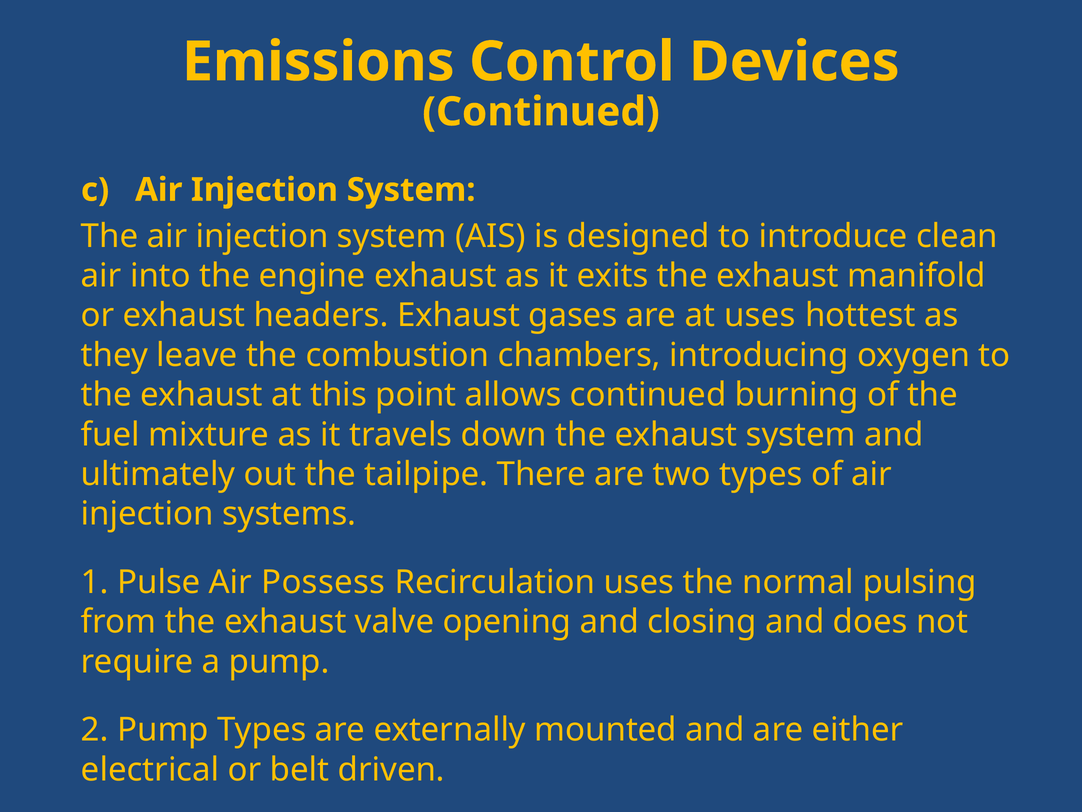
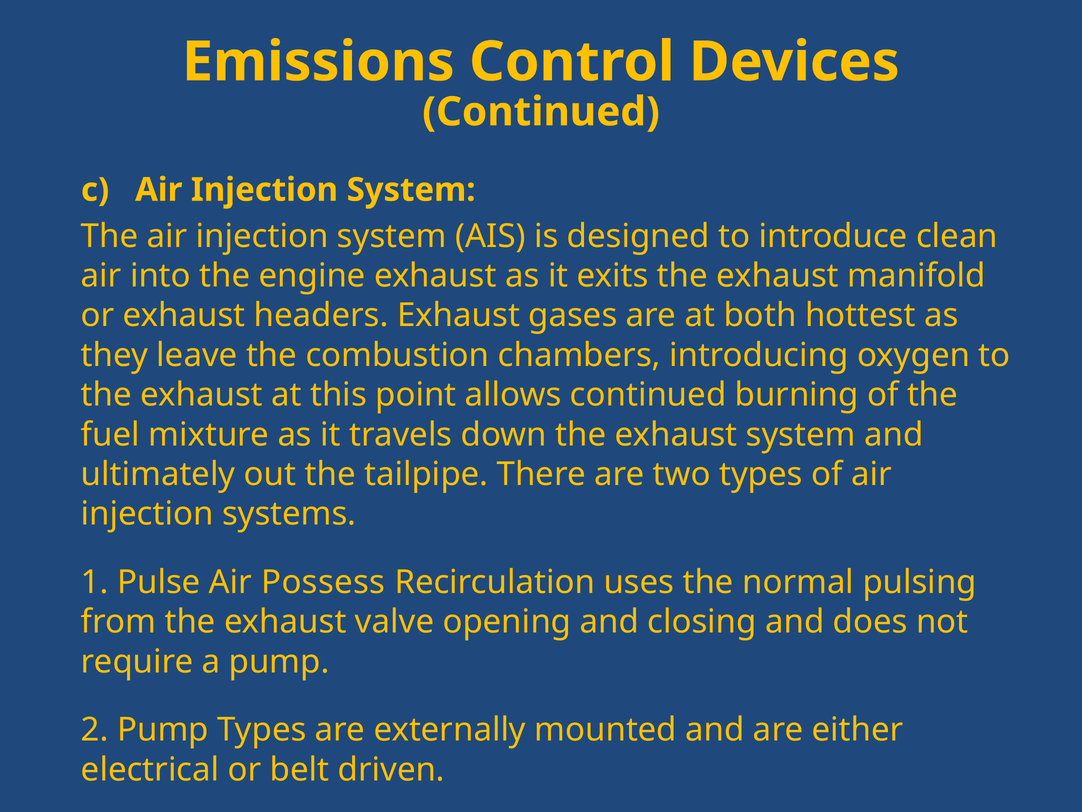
at uses: uses -> both (760, 315)
